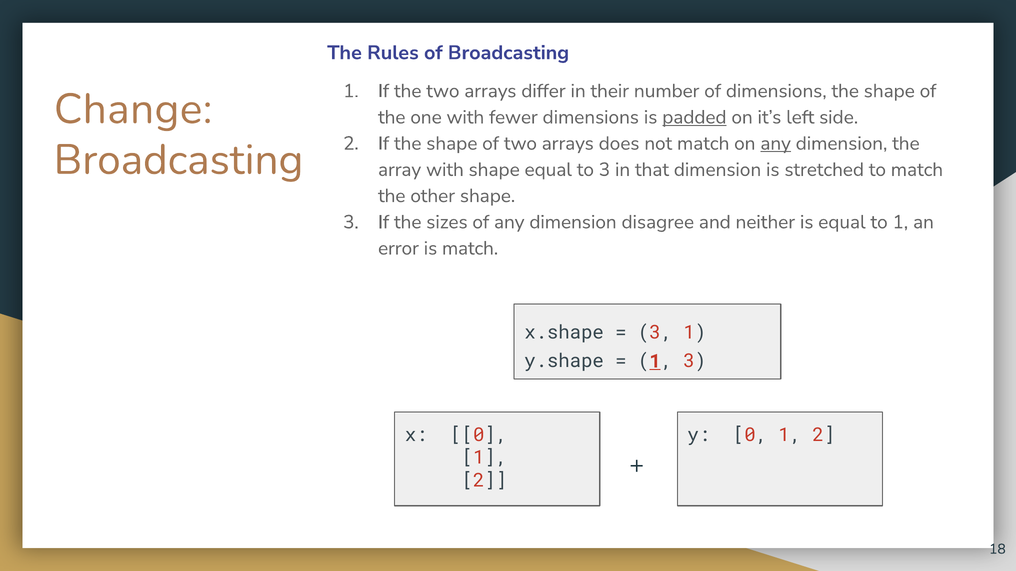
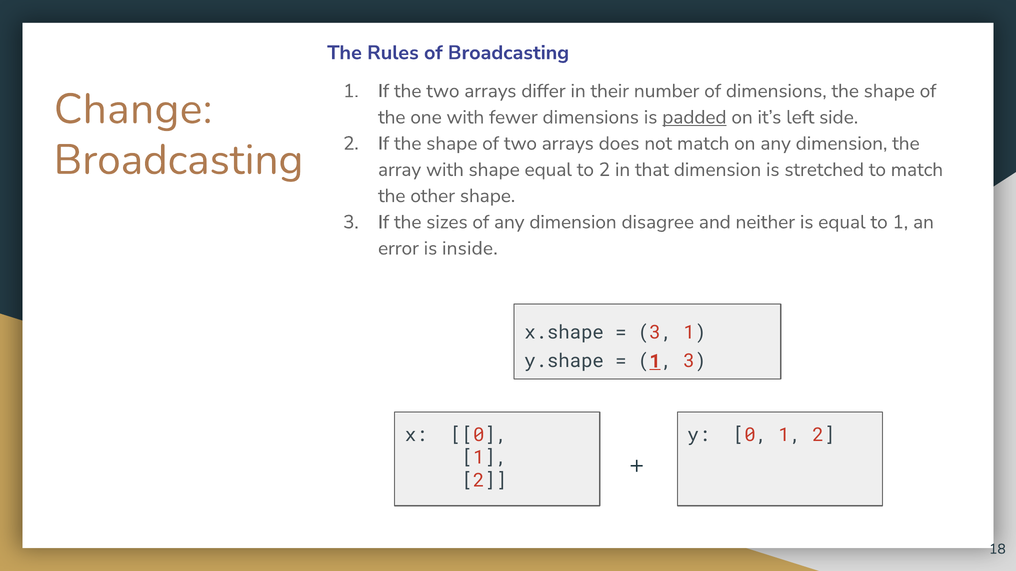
any underline: present -> none (776, 144)
to 3: 3 -> 2 (604, 170)
is match: match -> inside (470, 248)
